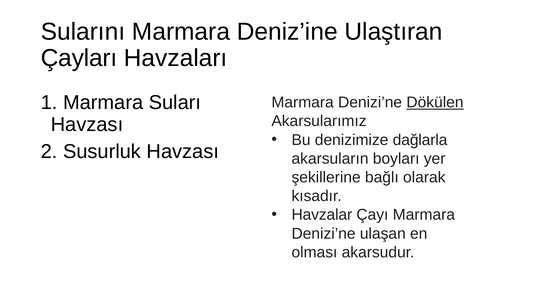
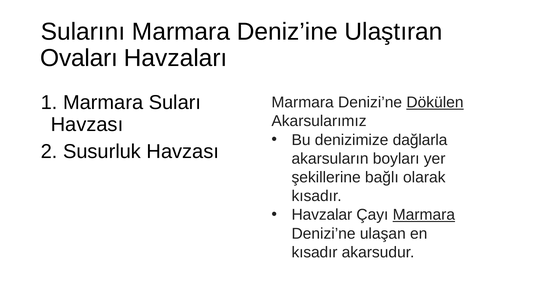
Çayları: Çayları -> Ovaları (79, 58)
Marmara underline: none -> present (424, 215)
olması: olması -> kısadır (314, 252)
